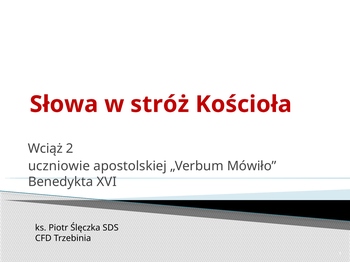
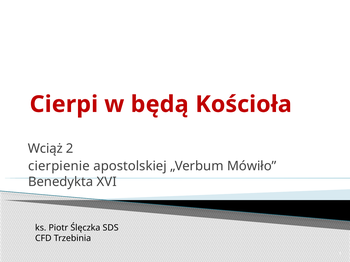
Słowa: Słowa -> Cierpi (64, 104)
stróż: stróż -> będą (160, 104)
uczniowie: uczniowie -> cierpienie (59, 166)
